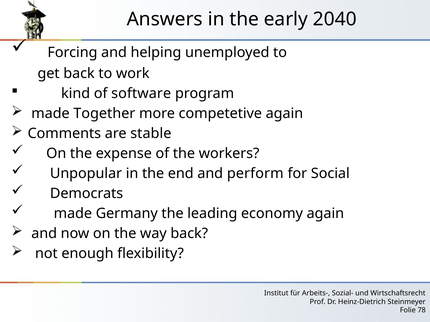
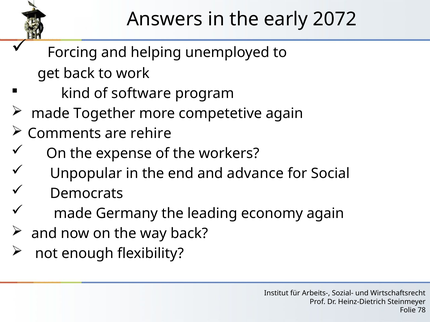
2040: 2040 -> 2072 (335, 19)
stable: stable -> rehire (151, 134)
perform: perform -> advance (255, 174)
